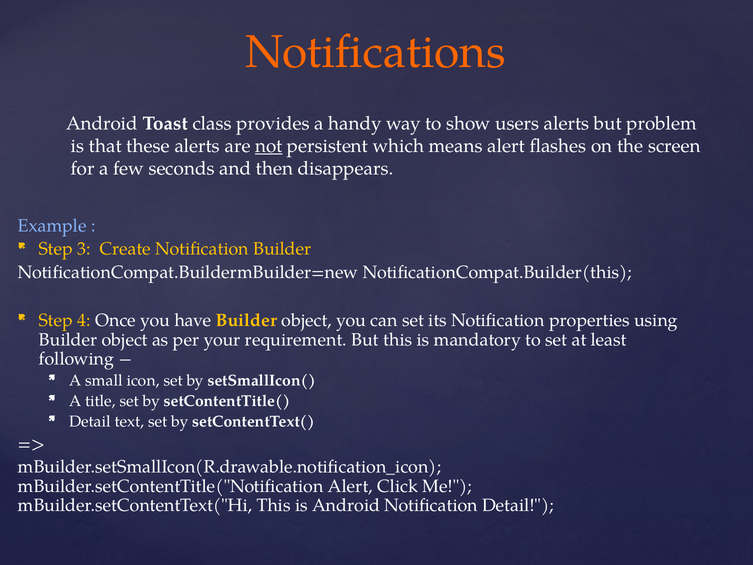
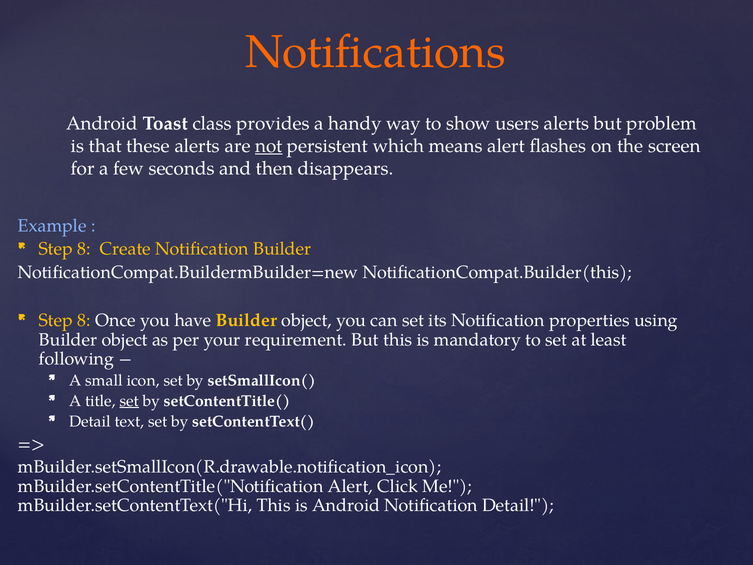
3: 3 -> 8 (84, 249)
4: 4 -> 8 (84, 320)
set underline: none -> present (129, 401)
